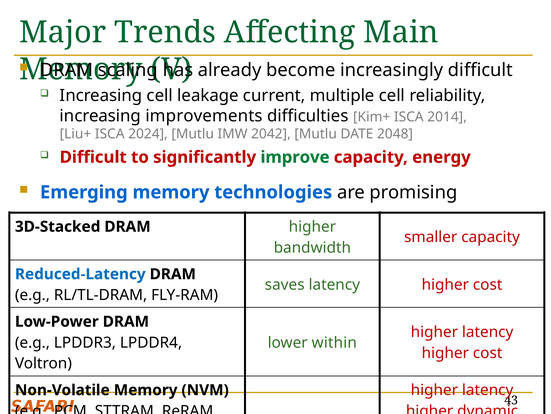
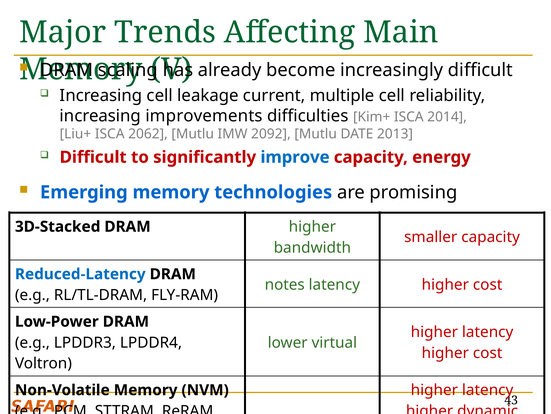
2024: 2024 -> 2062 (148, 134)
2042: 2042 -> 2092 (271, 134)
2048: 2048 -> 2013 (395, 134)
improve colour: green -> blue (295, 157)
saves: saves -> notes (285, 284)
within: within -> virtual (334, 342)
